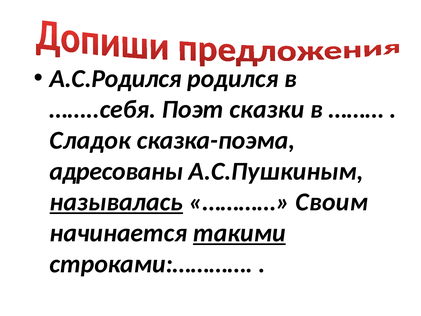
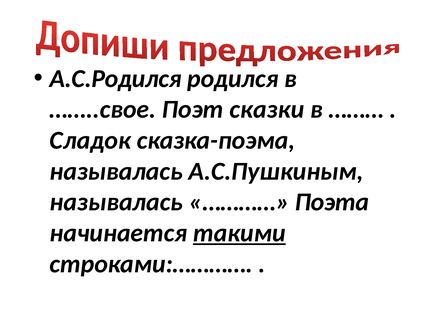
……..себя: ……..себя -> ……..свое (103, 109)
адресованы: адресованы -> называлась (116, 171)
называлась underline: present -> none (116, 202)
Своим: Своим -> Поэта (332, 202)
